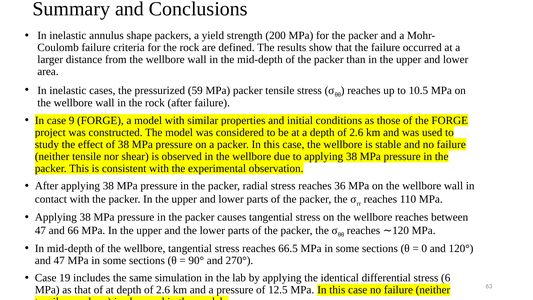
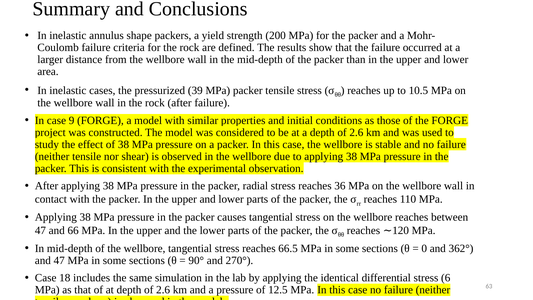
59: 59 -> 39 (195, 90)
120°: 120° -> 362° (461, 248)
19: 19 -> 18 (65, 278)
